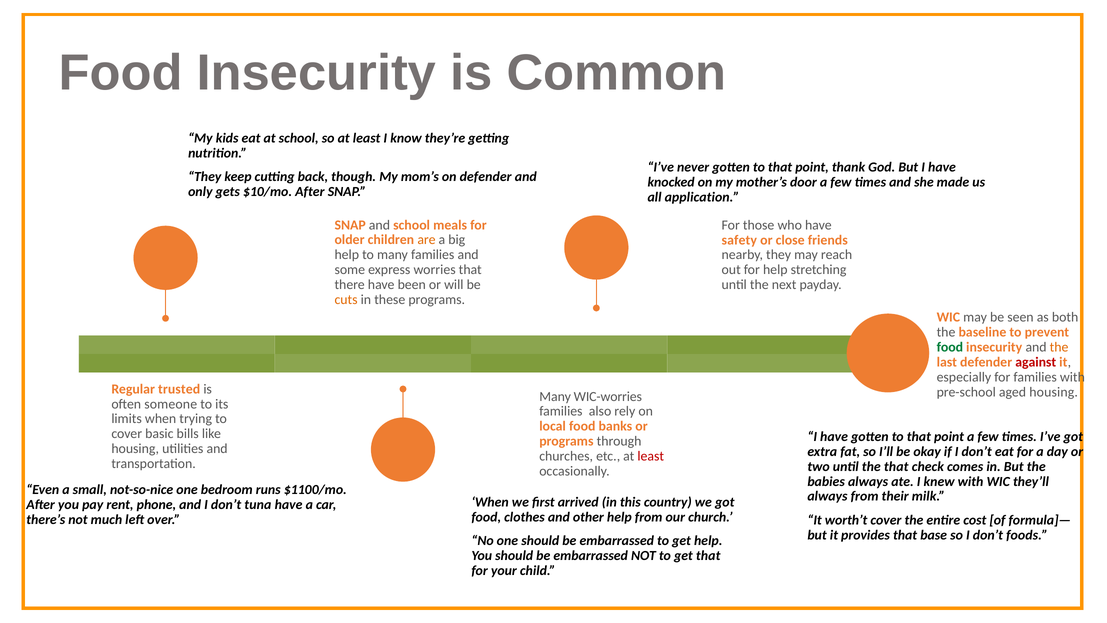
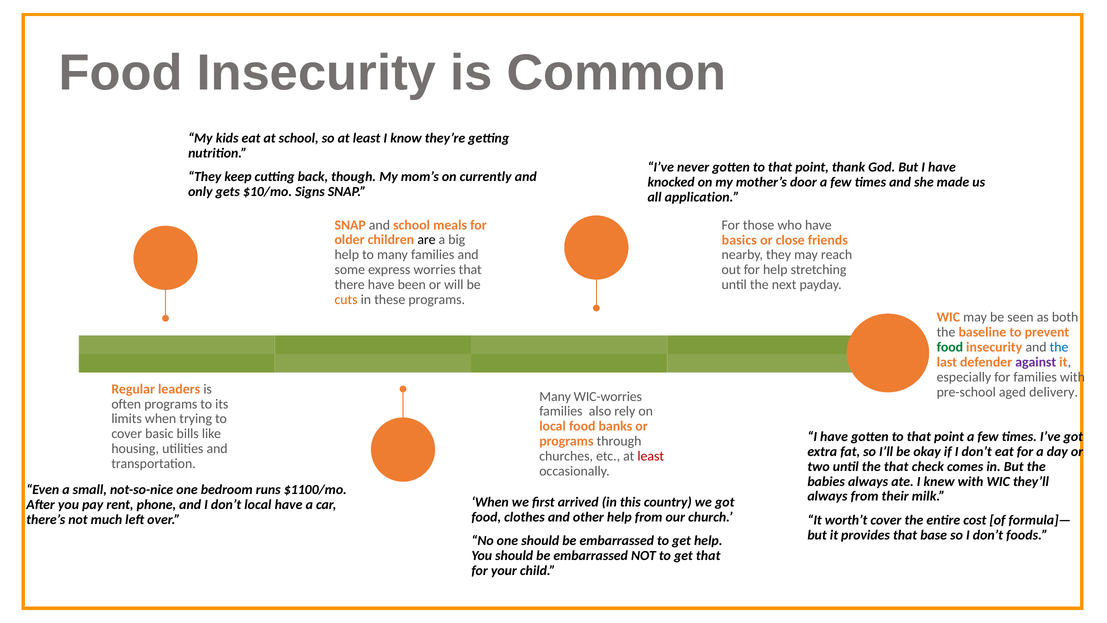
on defender: defender -> currently (486, 177)
$10/mo After: After -> Signs (310, 191)
are colour: orange -> black (426, 240)
safety: safety -> basics (739, 240)
the colour: orange -> blue (1059, 347)
against colour: red -> purple (1036, 362)
trusted: trusted -> leaders (179, 389)
aged housing: housing -> delivery (1054, 392)
often someone: someone -> programs (171, 404)
don’t tuna: tuna -> local (258, 504)
